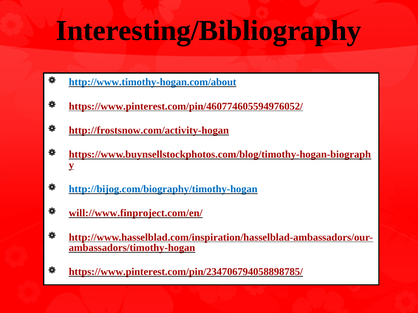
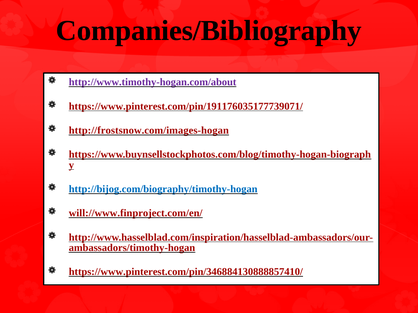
Interesting/Bibliography: Interesting/Bibliography -> Companies/Bibliography (209, 31)
http://www.timothy-hogan.com/about colour: blue -> purple (153, 82)
https://www.pinterest.com/pin/460774605594976052/: https://www.pinterest.com/pin/460774605594976052/ -> https://www.pinterest.com/pin/191176035177739071/ (186, 106)
http://frostsnow.com/activity-hogan: http://frostsnow.com/activity-hogan -> http://frostsnow.com/images-hogan (149, 131)
https://www.pinterest.com/pin/234706794058898785/: https://www.pinterest.com/pin/234706794058898785/ -> https://www.pinterest.com/pin/346884130888857410/ (186, 272)
